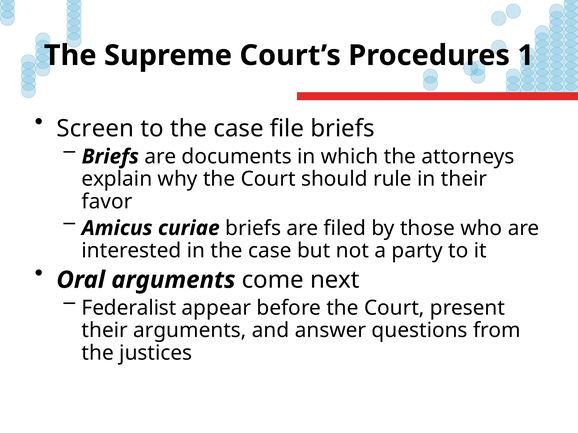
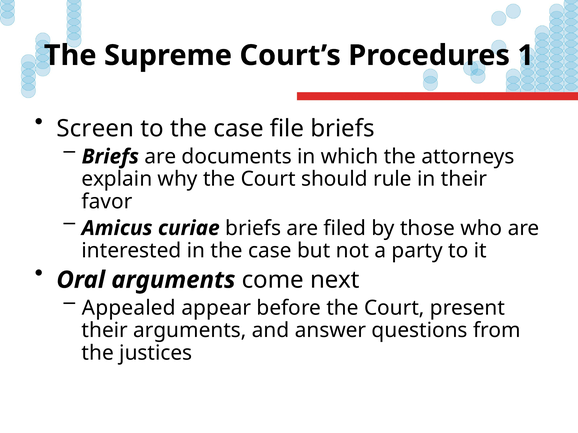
Federalist: Federalist -> Appealed (129, 308)
